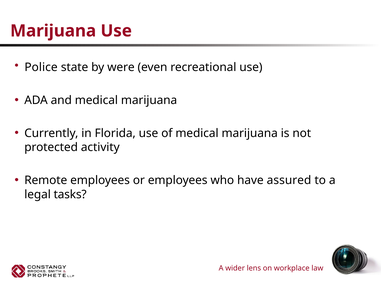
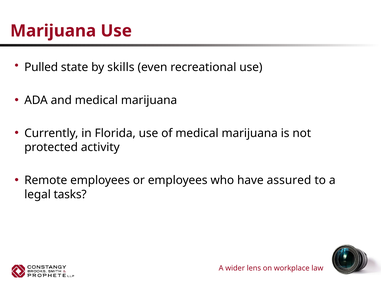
Police: Police -> Pulled (41, 67)
were: were -> skills (121, 67)
